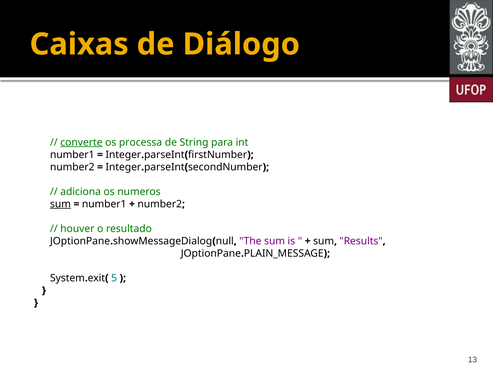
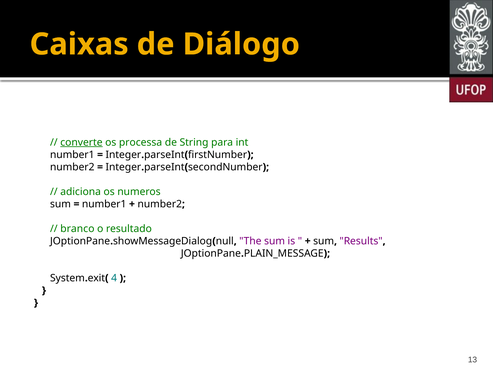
sum underline: present -> none (60, 204)
houver: houver -> branco (77, 229)
5: 5 -> 4 (114, 278)
